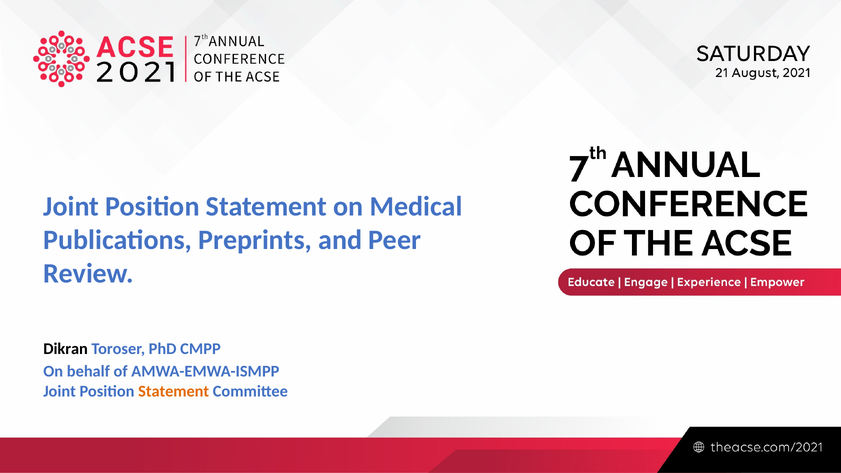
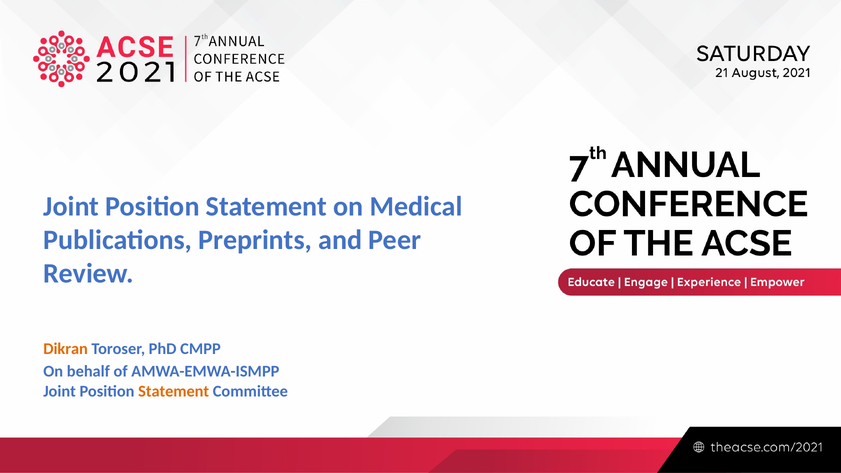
Dikran colour: black -> orange (66, 349)
